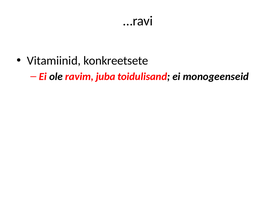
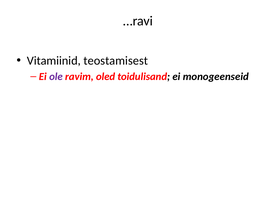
konkreetsete: konkreetsete -> teostamisest (116, 61)
ole colour: black -> purple (56, 77)
juba: juba -> oled (106, 77)
